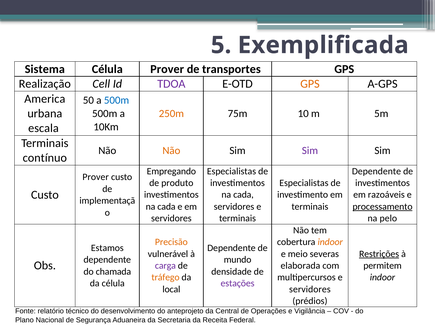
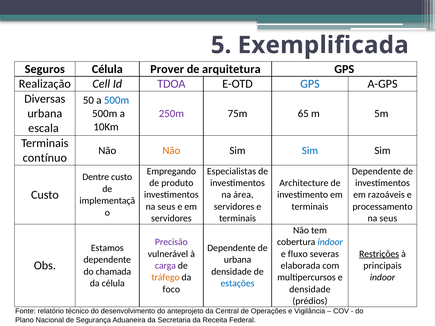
Sistema: Sistema -> Seguros (45, 69)
transportes: transportes -> arquitetura (231, 69)
GPS colour: orange -> blue (310, 84)
America: America -> Diversas (45, 99)
250m colour: orange -> purple (171, 114)
10: 10 -> 65 (303, 114)
Sim colour: purple -> blue (310, 151)
Prover: Prover -> Dentre (96, 177)
Especialistas: Especialistas -> Architecture (304, 183)
cada: cada -> área (243, 195)
cada: cada -> seus (166, 207)
processamento underline: present -> none (383, 207)
pelo: pelo -> seus (388, 219)
Precisão colour: orange -> purple (171, 242)
indoor colour: orange -> blue (330, 242)
meio: meio -> fluxo (298, 254)
mundo: mundo -> urbana (238, 260)
permitem: permitem -> principais (382, 266)
estações colour: purple -> blue (238, 284)
local: local -> foco (171, 289)
servidores: servidores -> densidade (310, 289)
